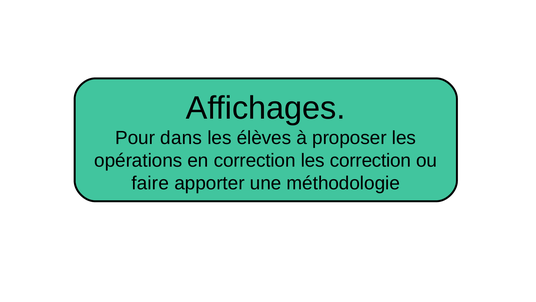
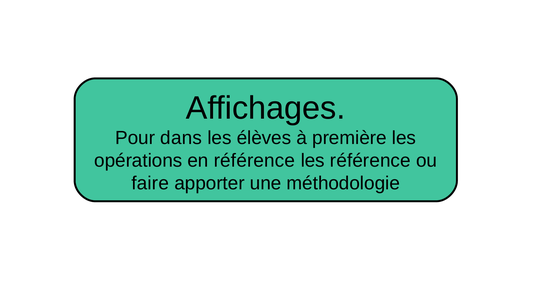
proposer: proposer -> première (349, 138)
en correction: correction -> référence (254, 160)
les correction: correction -> référence (370, 160)
